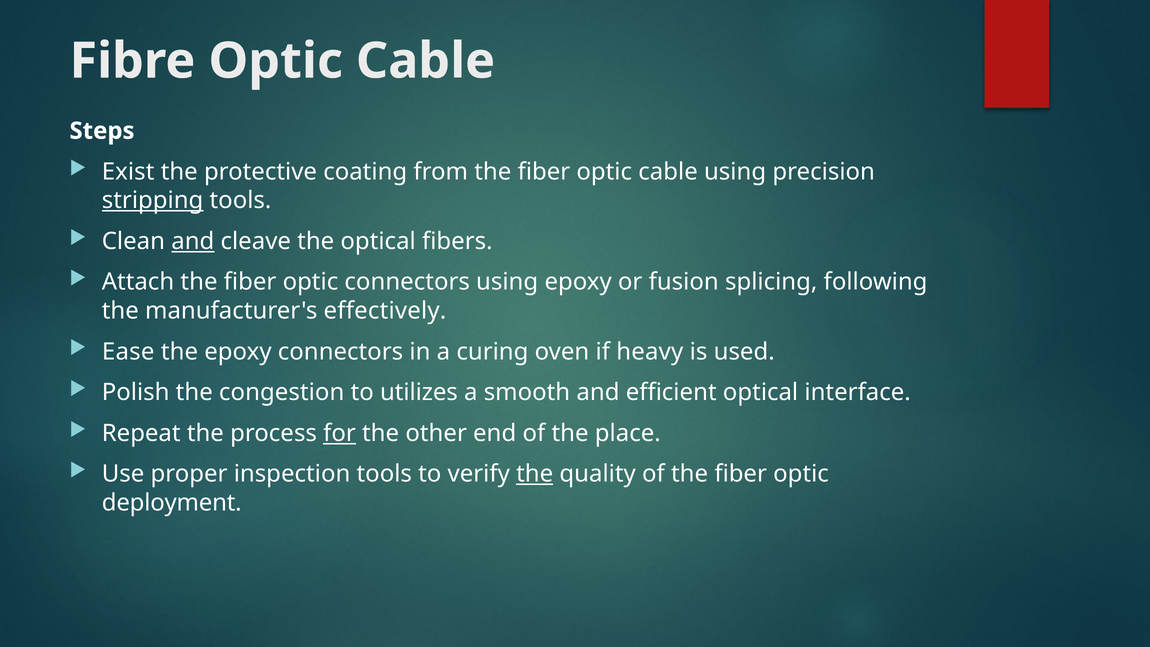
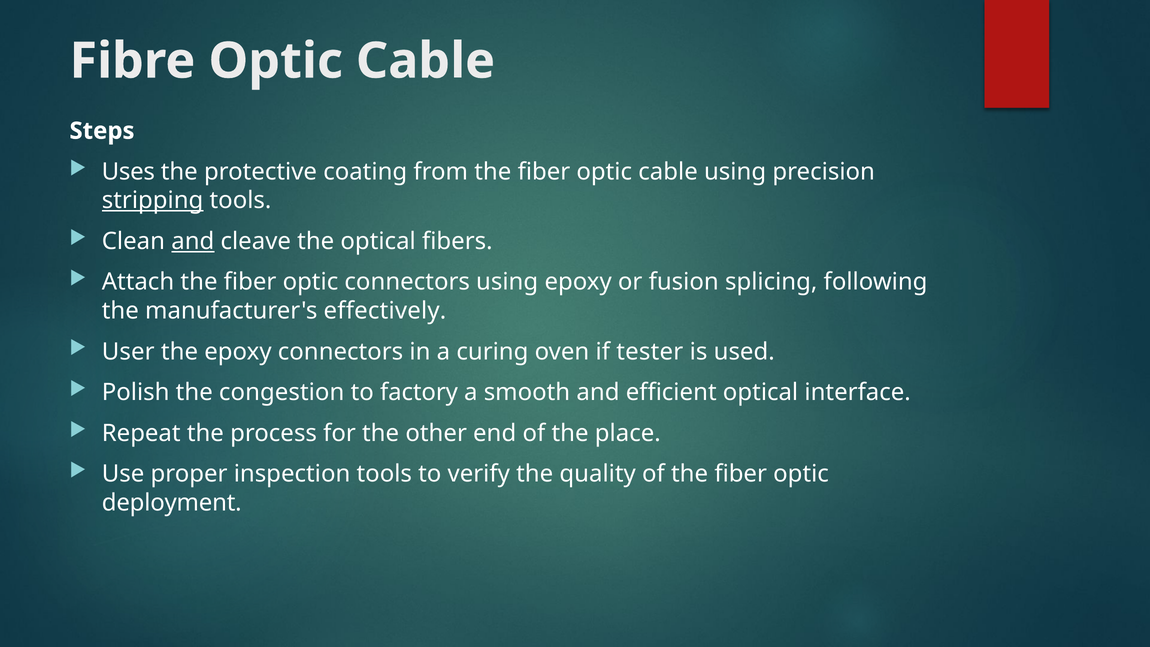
Exist: Exist -> Uses (128, 172)
Ease: Ease -> User (128, 352)
heavy: heavy -> tester (650, 352)
utilizes: utilizes -> factory (419, 392)
for underline: present -> none (340, 433)
the underline: present -> none (535, 474)
